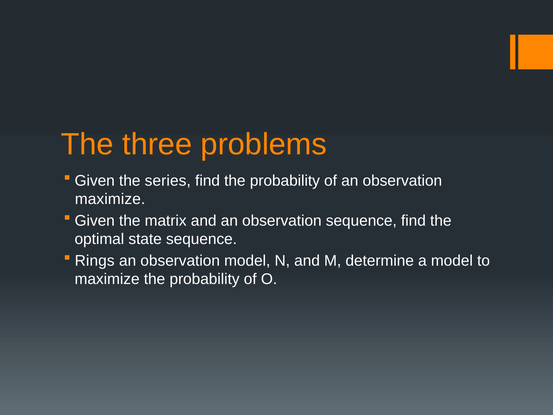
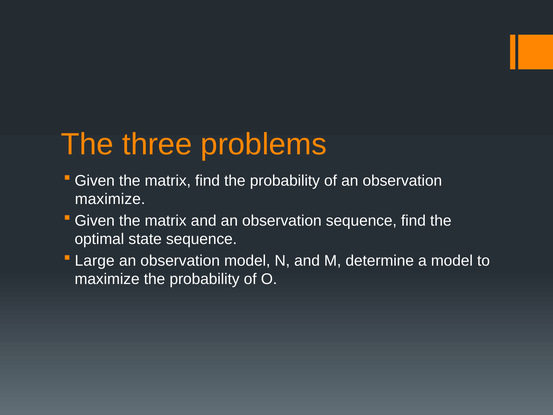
series: series -> matrix (168, 181)
Rings: Rings -> Large (95, 260)
